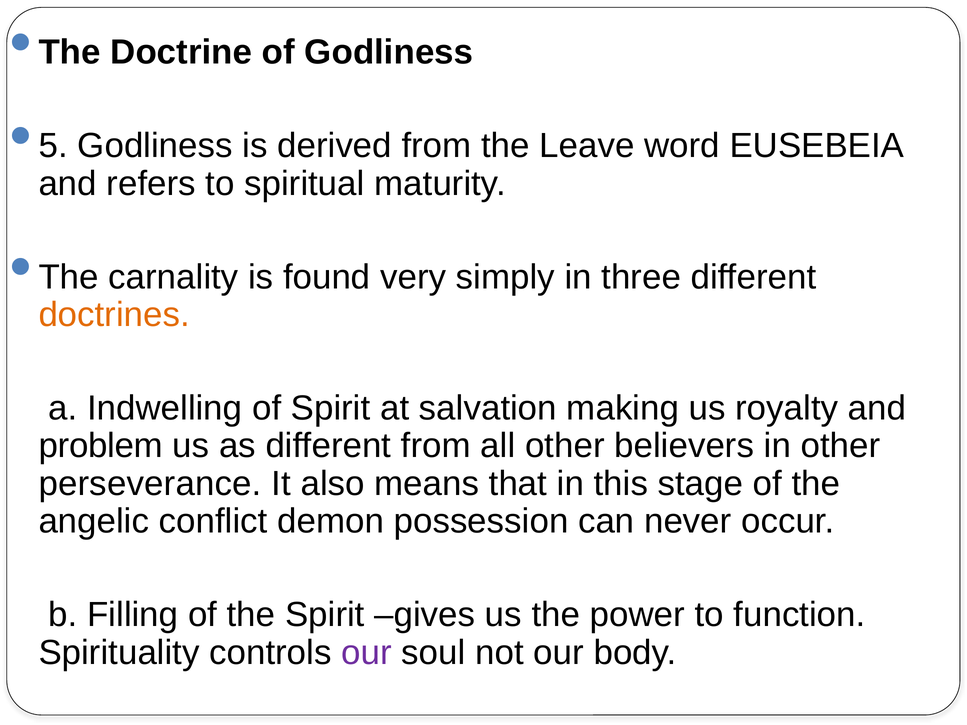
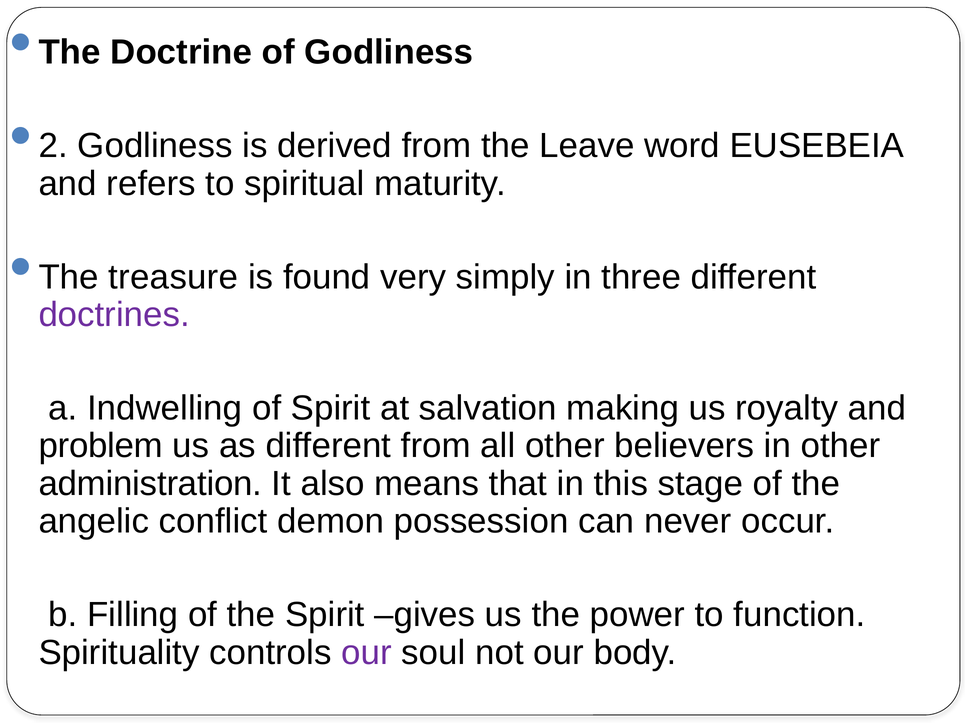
5: 5 -> 2 (53, 146)
carnality: carnality -> treasure (173, 277)
doctrines colour: orange -> purple (114, 315)
perseverance: perseverance -> administration (150, 484)
